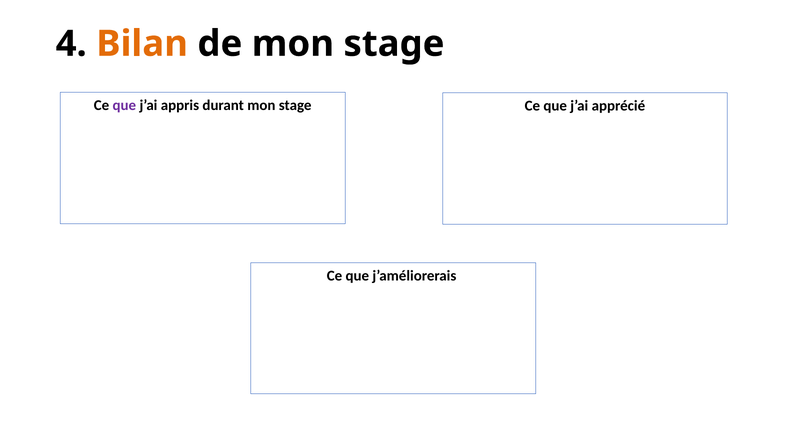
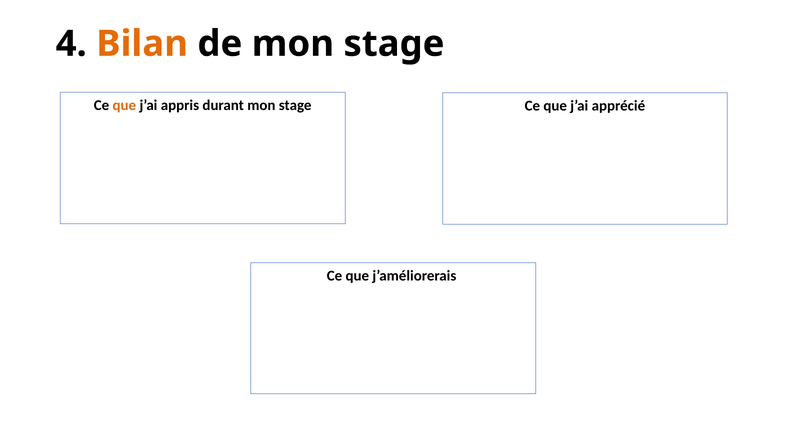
que colour: purple -> orange (124, 106)
